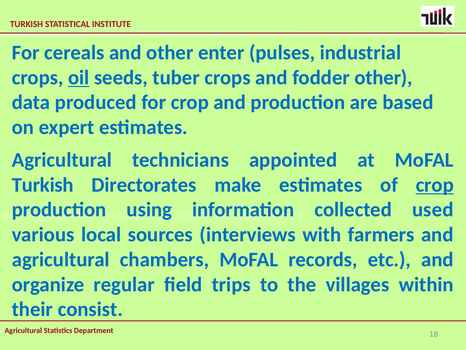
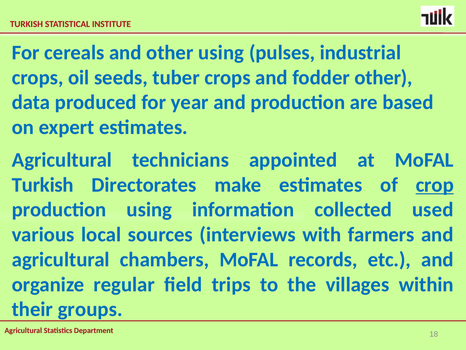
other enter: enter -> using (221, 53)
oil underline: present -> none (79, 77)
for crop: crop -> year (190, 102)
consist: consist -> groups (90, 309)
